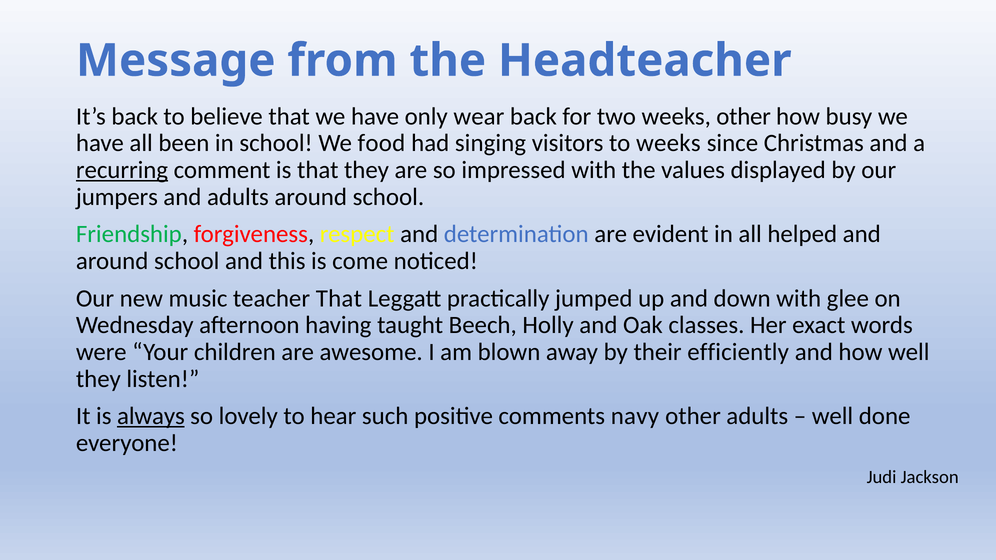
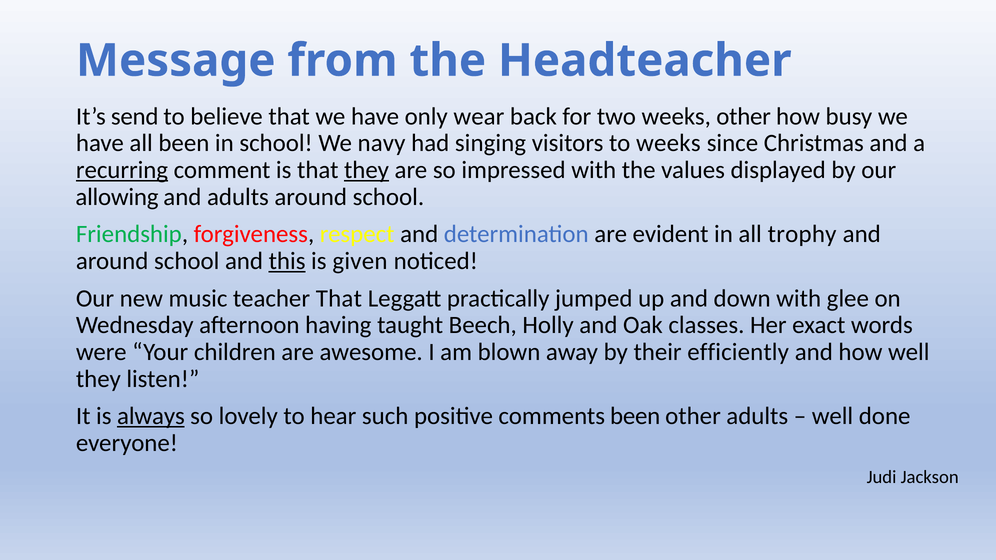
It’s back: back -> send (135, 116)
food: food -> navy (382, 143)
they underline: none -> present (367, 170)
jumpers: jumpers -> allowing (117, 197)
helped: helped -> trophy (802, 234)
this underline: none -> present (287, 261)
come: come -> given (360, 261)
comments navy: navy -> been (635, 416)
